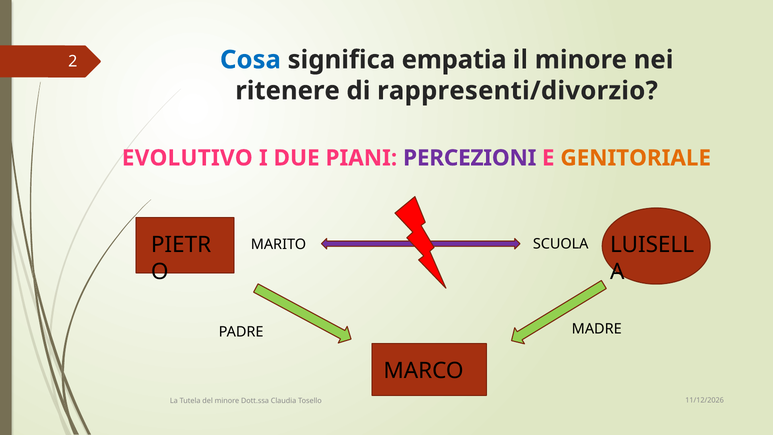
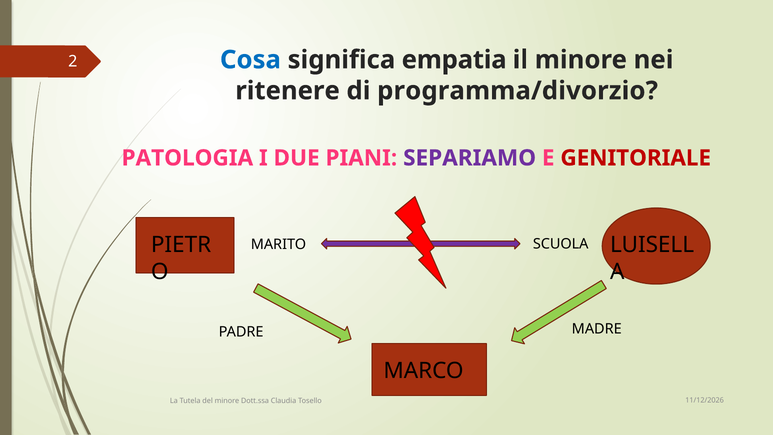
rappresenti/divorzio: rappresenti/divorzio -> programma/divorzio (518, 91)
EVOLUTIVO: EVOLUTIVO -> PATOLOGIA (187, 158)
PERCEZIONI: PERCEZIONI -> SEPARIAMO (470, 158)
GENITORIALE colour: orange -> red (636, 158)
